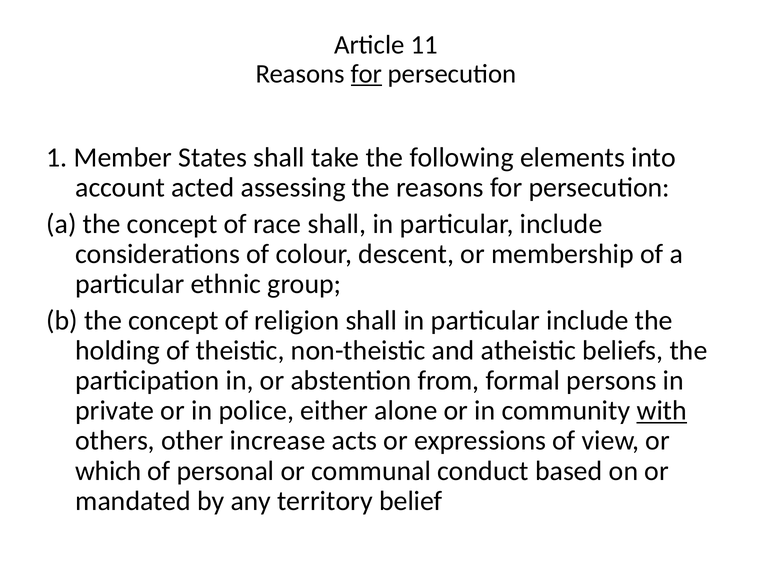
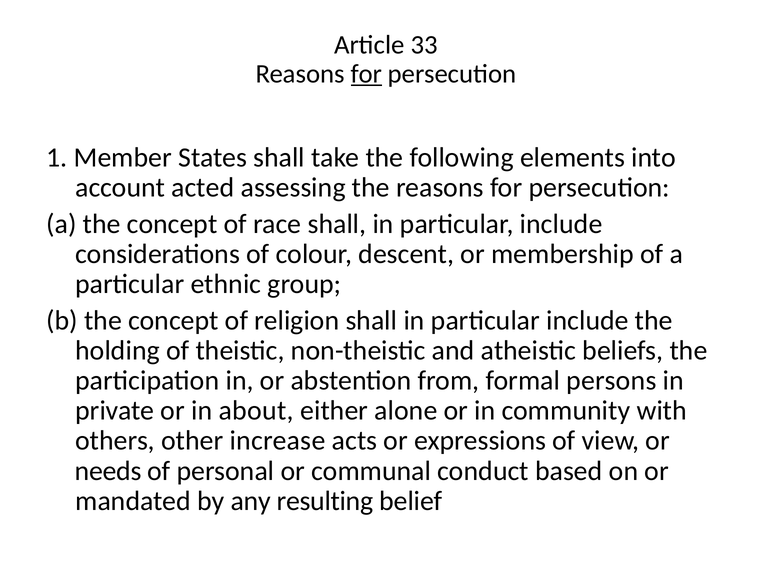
11: 11 -> 33 (424, 45)
police: police -> about (256, 411)
with underline: present -> none (662, 411)
which: which -> needs (108, 471)
territory: territory -> resulting (325, 501)
